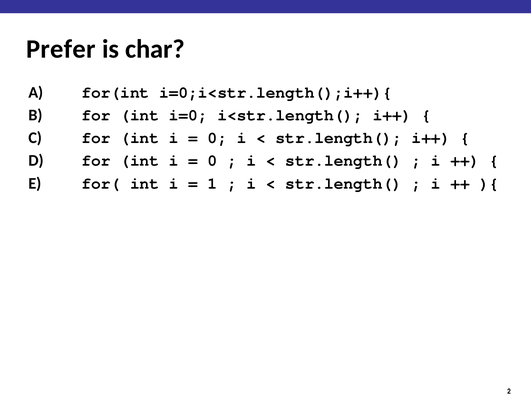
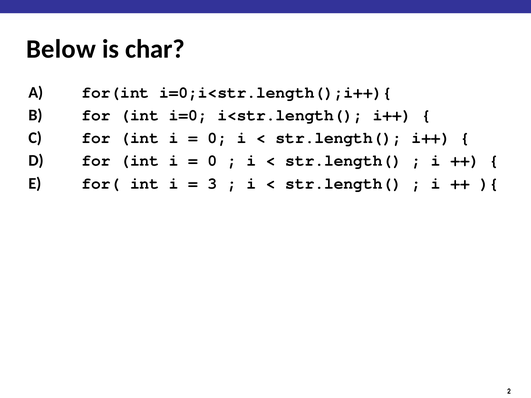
Prefer: Prefer -> Below (61, 49)
1: 1 -> 3 (213, 183)
